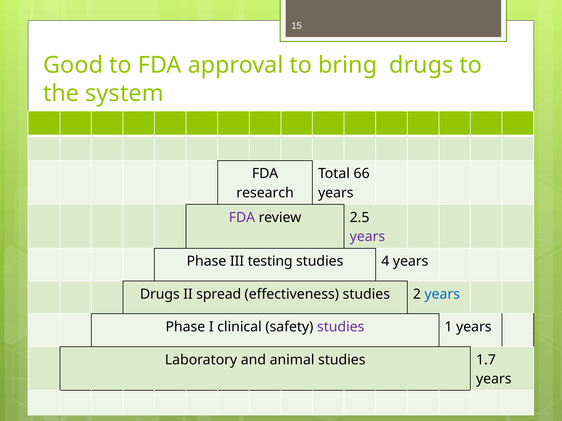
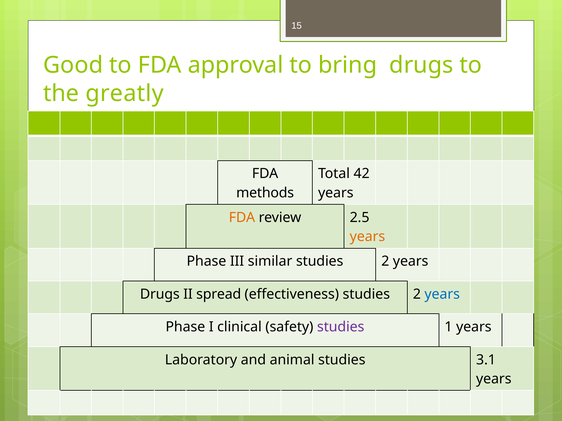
system: system -> greatly (124, 93)
66: 66 -> 42 (362, 174)
research: research -> methods (265, 193)
FDA colour: purple -> orange (242, 218)
years colour: purple -> orange (367, 237)
testing: testing -> similar (270, 262)
4: 4 -> 2 (385, 262)
1.7: 1.7 -> 3.1 (486, 360)
